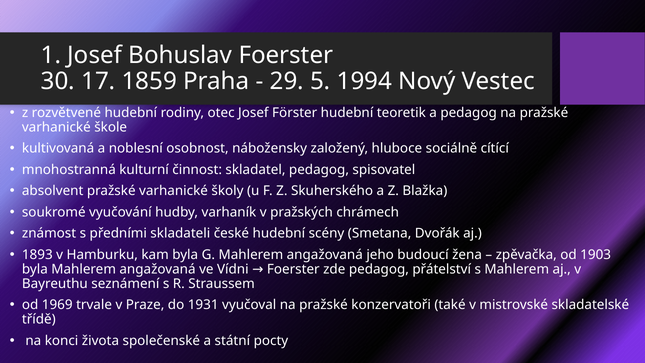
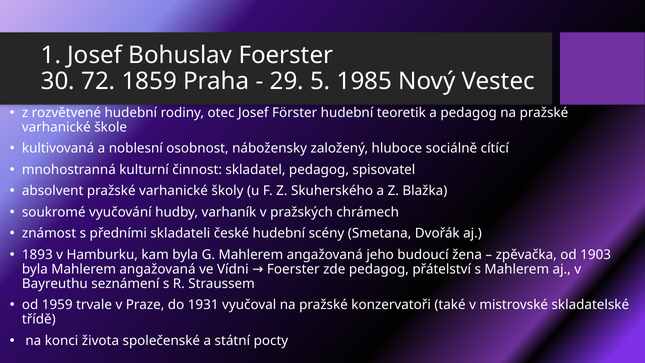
17: 17 -> 72 (98, 81)
1994: 1994 -> 1985 (364, 81)
1969: 1969 -> 1959 (57, 305)
